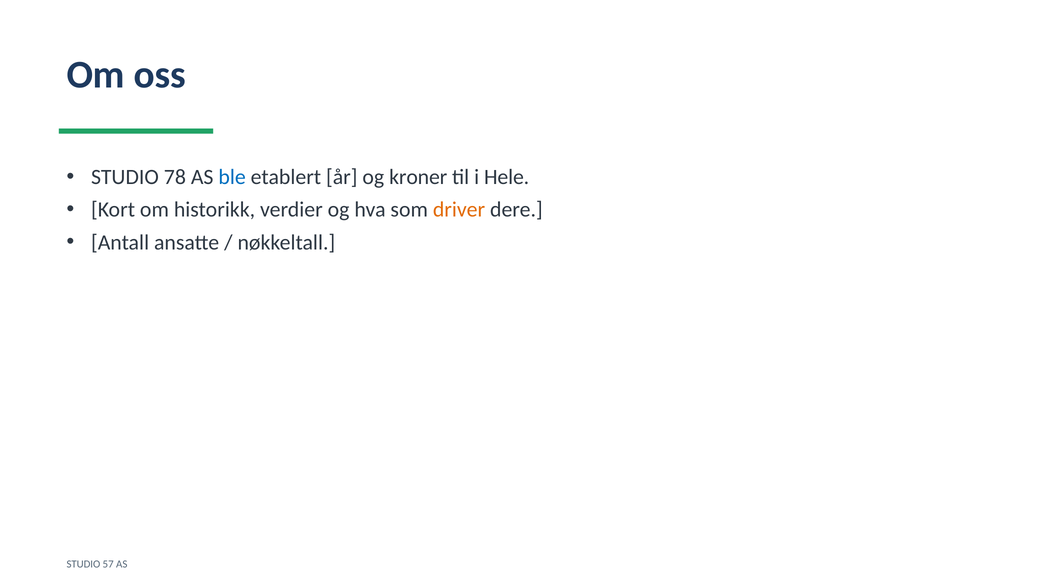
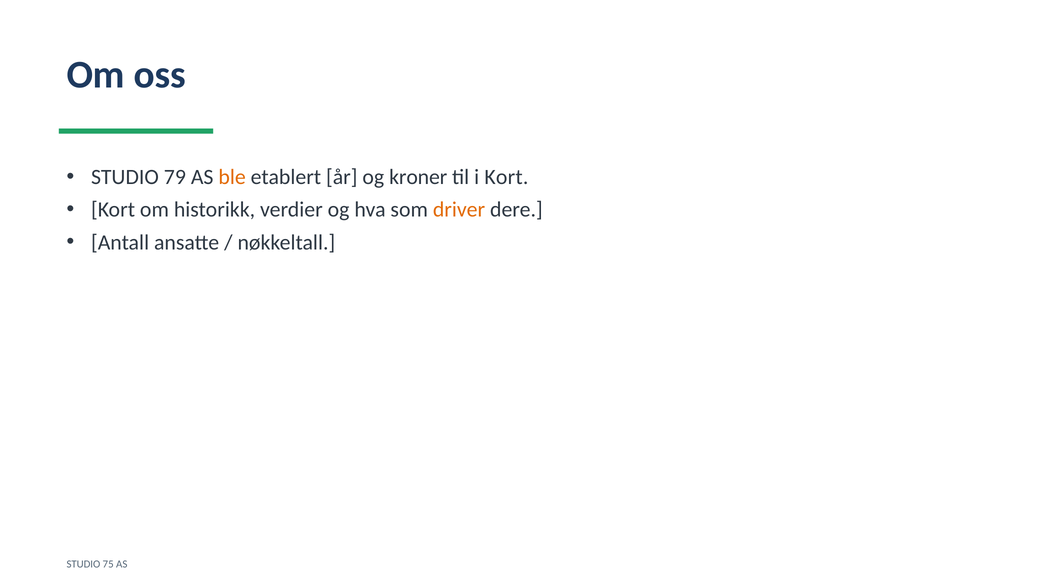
78: 78 -> 79 (175, 177)
ble colour: blue -> orange (232, 177)
i Hele: Hele -> Kort (506, 177)
57: 57 -> 75 (108, 565)
